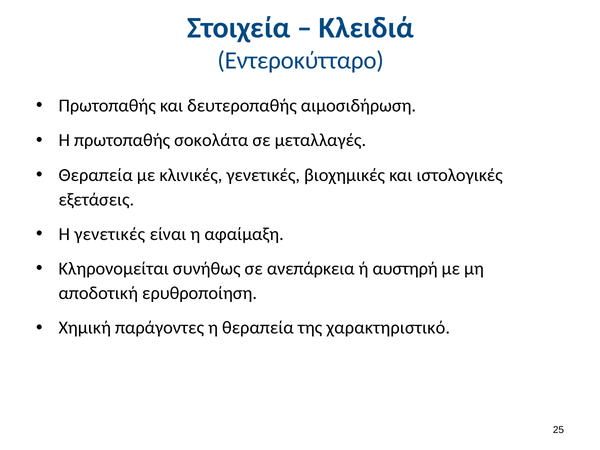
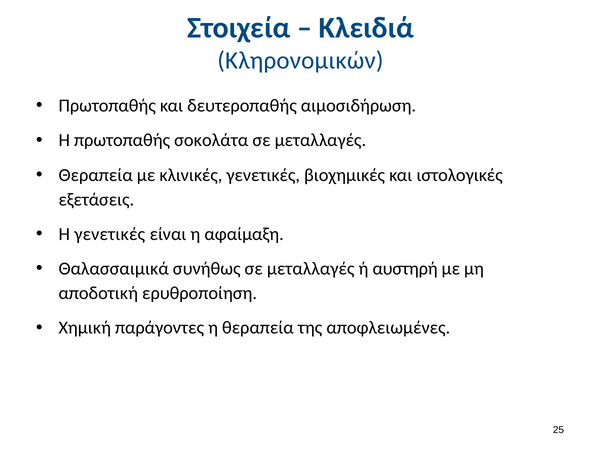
Εντεροκύτταρο: Εντεροκύτταρο -> Κληρονομικών (300, 60)
Κληρονομείται: Κληρονομείται -> Θαλασσαιμικά (114, 269)
συνήθως σε ανεπάρκεια: ανεπάρκεια -> μεταλλαγές (311, 269)
χαρακτηριστικό: χαρακτηριστικό -> αποφλειωμένες (388, 328)
